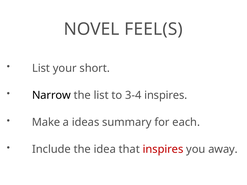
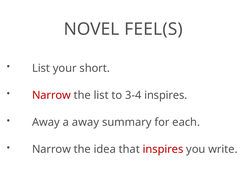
Narrow colour: black -> red (51, 95)
Make: Make -> Away (46, 122)
a ideas: ideas -> away (86, 122)
Include: Include -> Narrow (51, 149)
away: away -> write (223, 149)
